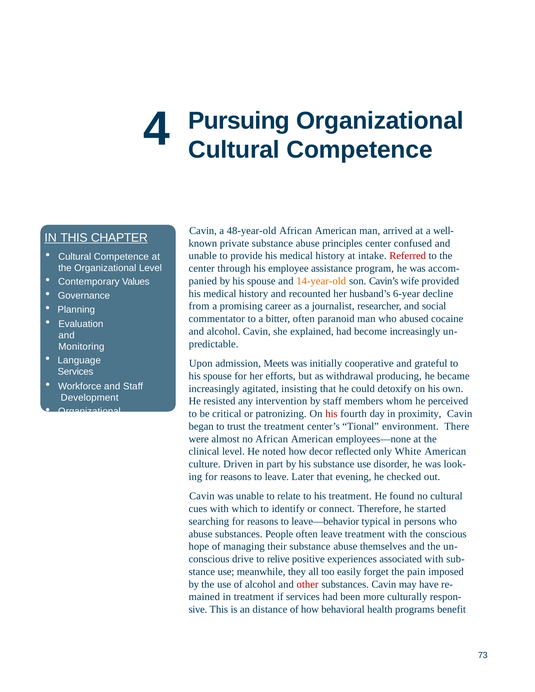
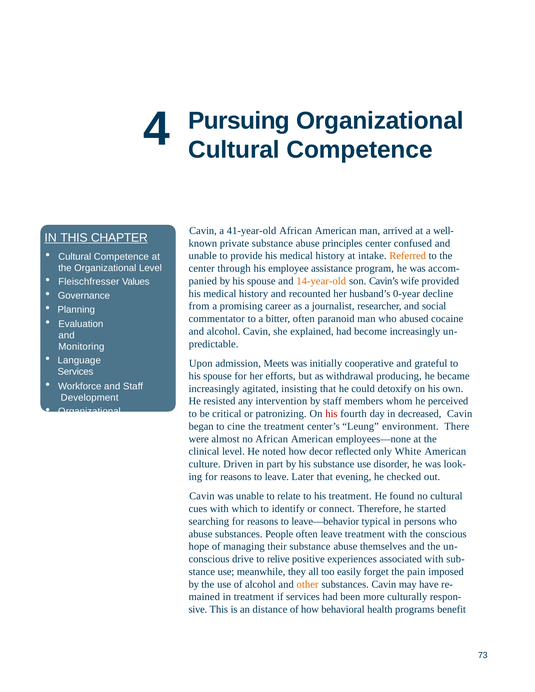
48-year-old: 48-year-old -> 41-year-old (252, 231)
Referred colour: red -> orange (408, 256)
Contemporary: Contemporary -> Fleischfresser (89, 282)
6-year: 6-year -> 0-year (407, 294)
proximity: proximity -> decreased (420, 414)
trust: trust -> cine (236, 427)
Tional: Tional -> Leung (361, 427)
other colour: red -> orange (308, 585)
